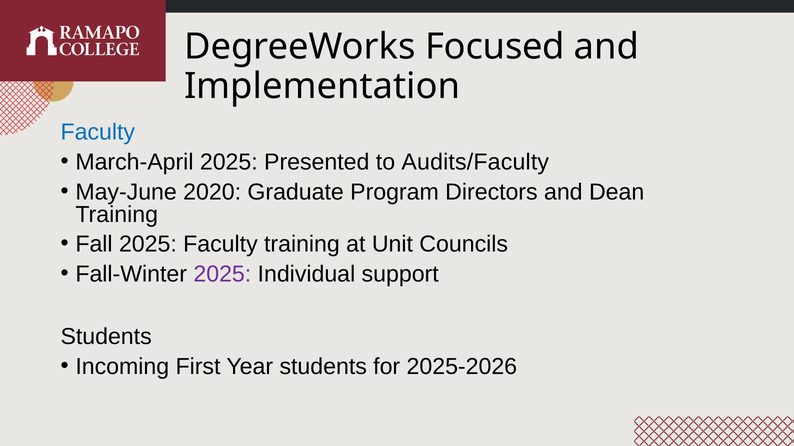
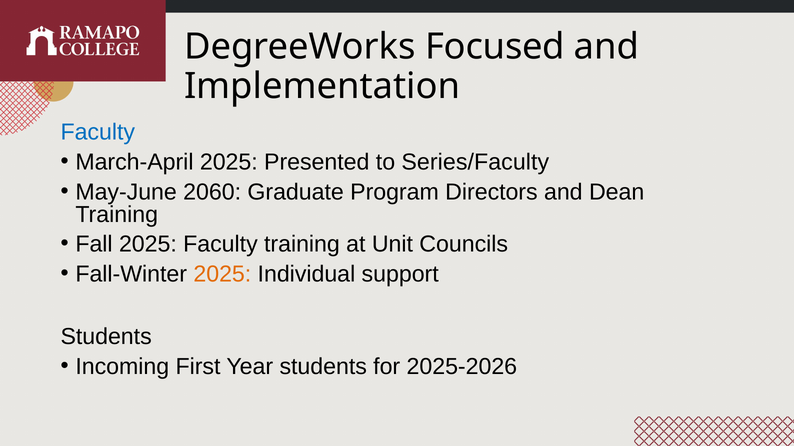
Audits/Faculty: Audits/Faculty -> Series/Faculty (475, 162)
2020: 2020 -> 2060 (212, 192)
2025 colour: purple -> orange (222, 275)
